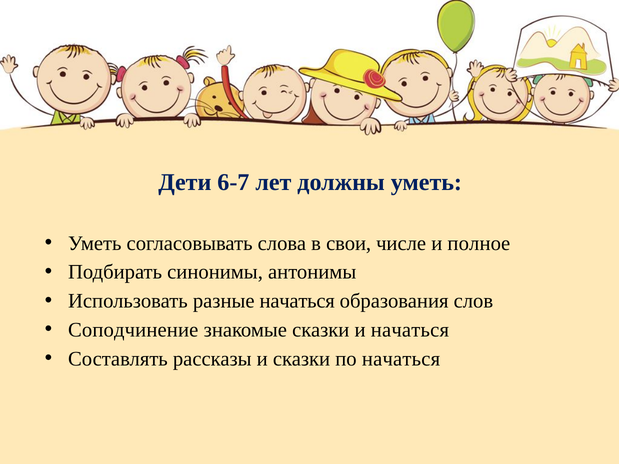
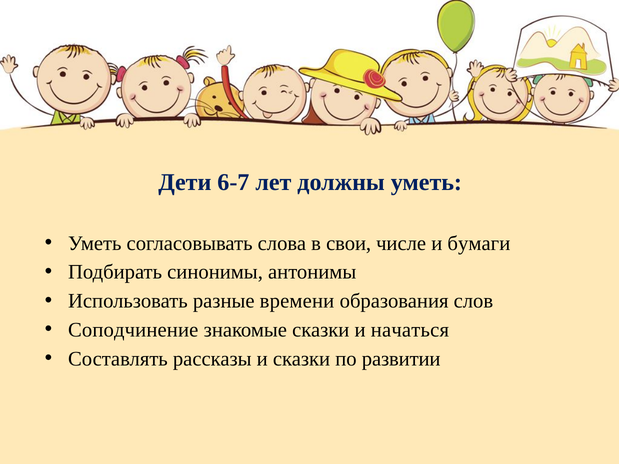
полное: полное -> бумаги (479, 243)
разные начаться: начаться -> времени (297, 301)
по начаться: начаться -> развитии (401, 359)
